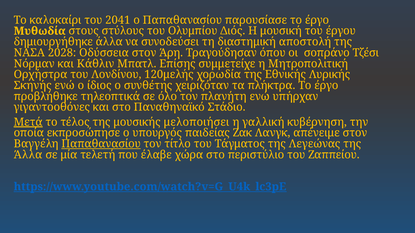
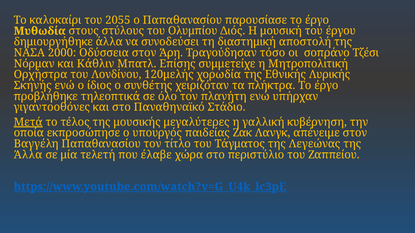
2041: 2041 -> 2055 (118, 20)
2028: 2028 -> 2000 (62, 53)
όπου: όπου -> τόσο (273, 53)
μελοποιήσει: μελοποιήσει -> μεγαλύτερες (197, 122)
Παπαθανασίου underline: present -> none (101, 144)
